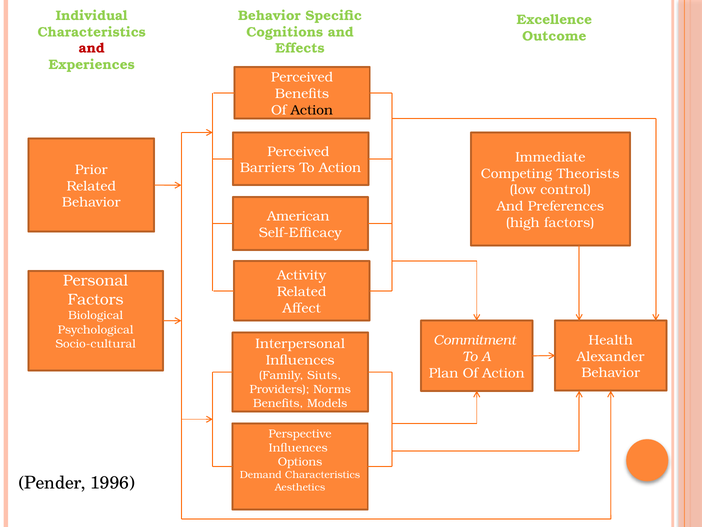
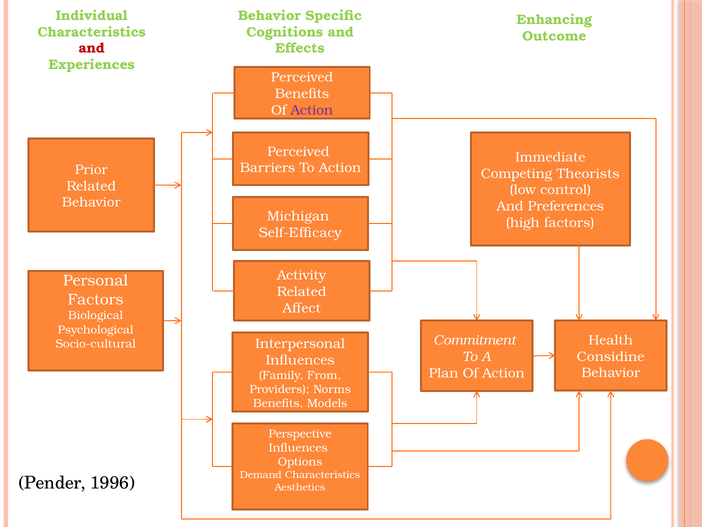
Excellence: Excellence -> Enhancing (554, 20)
Action colour: black -> purple (312, 110)
American: American -> Michigan (298, 216)
Alexander: Alexander -> Considine (611, 356)
Siuts: Siuts -> From (324, 375)
